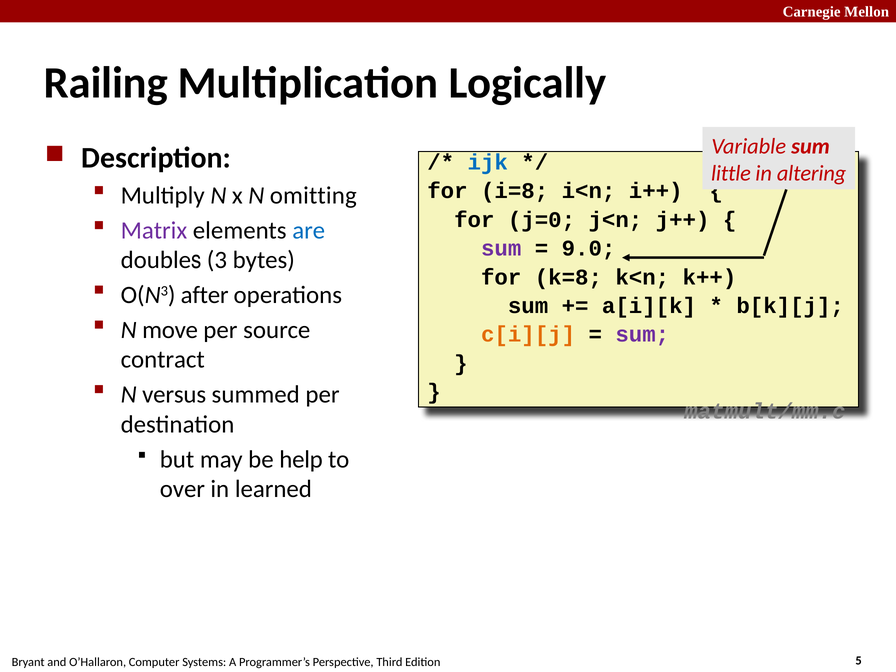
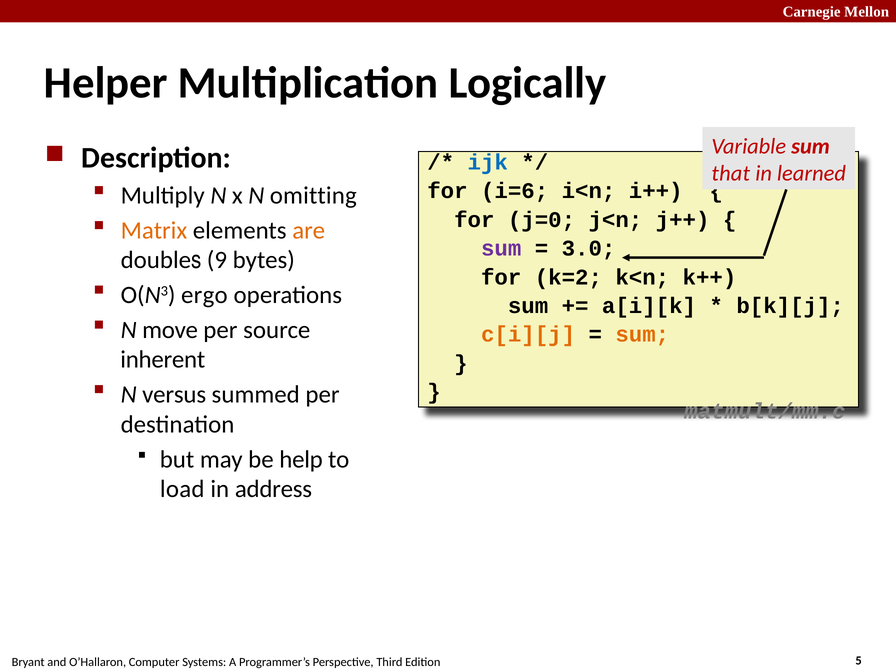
Railing: Railing -> Helper (106, 83)
little: little -> that (731, 173)
altering: altering -> learned (811, 173)
i=8: i=8 -> i=6 (515, 191)
Matrix colour: purple -> orange (154, 230)
are colour: blue -> orange (309, 230)
9.0: 9.0 -> 3.0 (589, 248)
3: 3 -> 9 (217, 260)
k=8: k=8 -> k=2 (568, 277)
after: after -> ergo (204, 295)
sum colour: purple -> orange (642, 334)
contract: contract -> inherent (163, 360)
over: over -> load (182, 489)
learned: learned -> address (273, 489)
